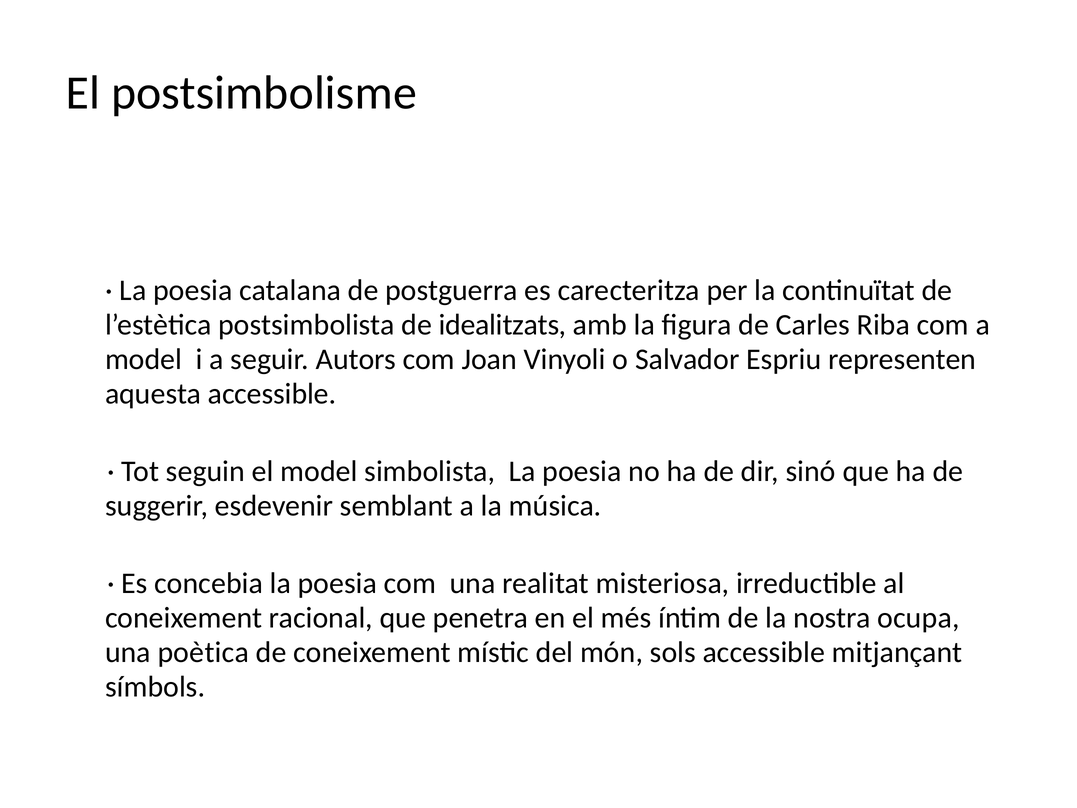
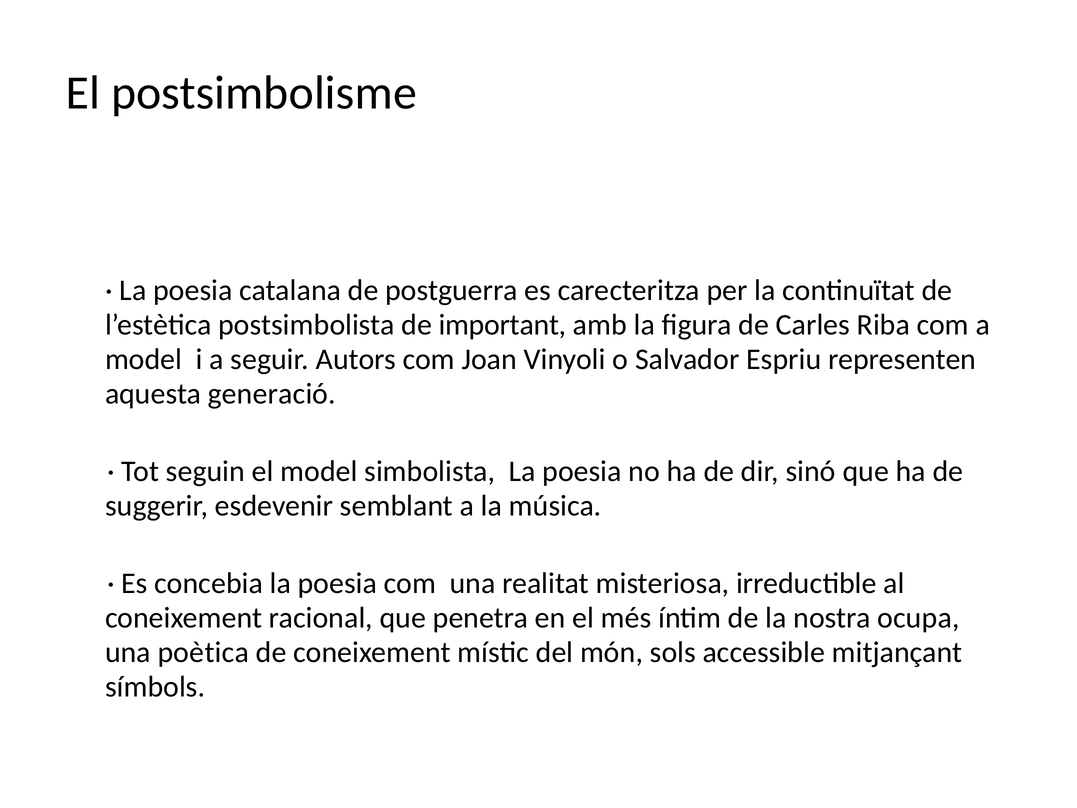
idealitzats: idealitzats -> important (503, 325)
aquesta accessible: accessible -> generació (272, 394)
